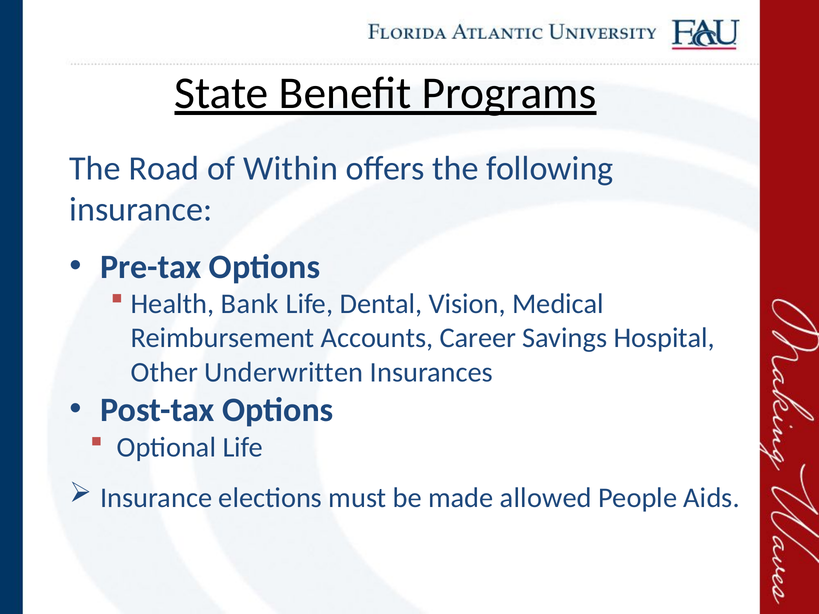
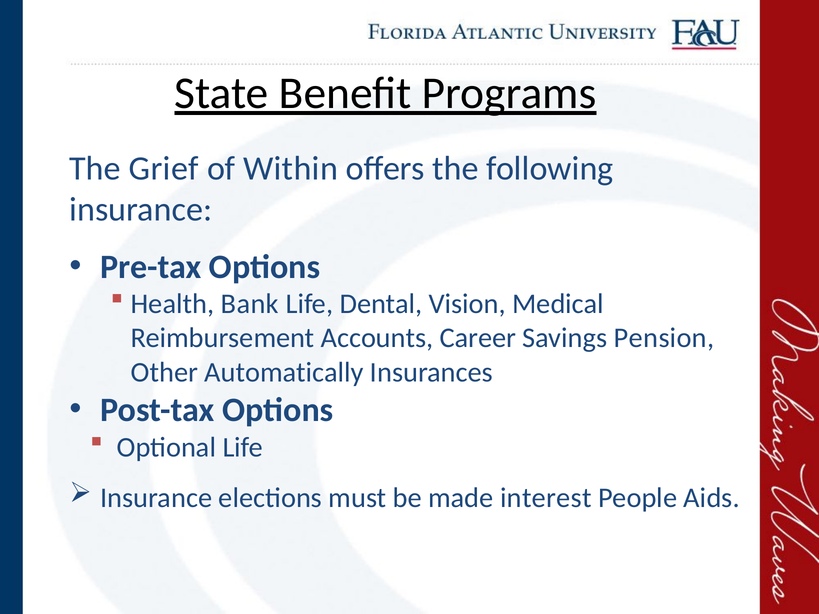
Road: Road -> Grief (164, 169)
Hospital: Hospital -> Pension (664, 338)
Underwritten: Underwritten -> Automatically (284, 372)
allowed: allowed -> interest (546, 498)
